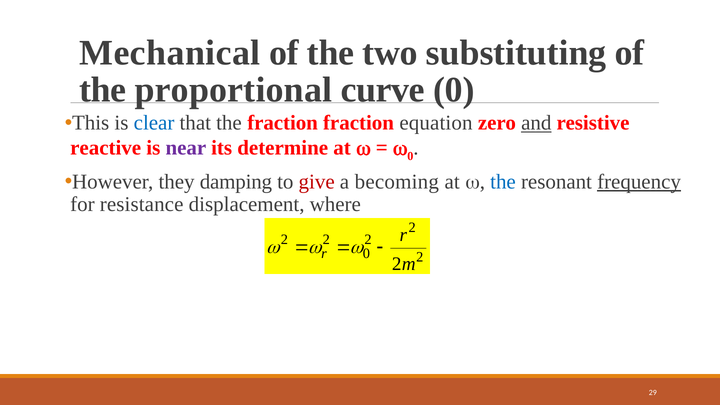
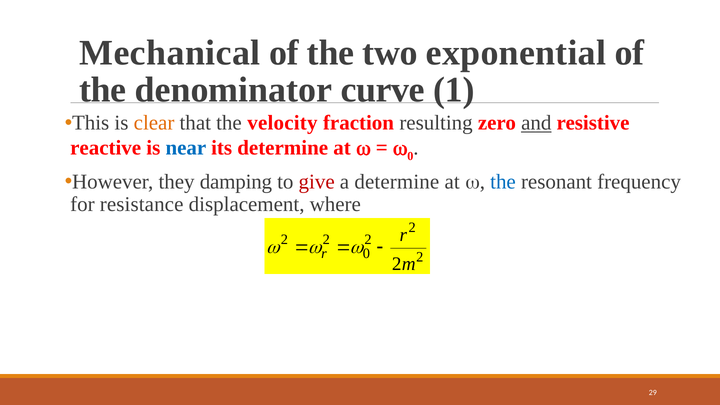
substituting: substituting -> exponential (516, 53)
proportional: proportional -> denominator (233, 90)
curve 0: 0 -> 1 (454, 90)
clear colour: blue -> orange (154, 123)
the fraction: fraction -> velocity (282, 123)
equation: equation -> resulting (436, 123)
near colour: purple -> blue (186, 148)
a becoming: becoming -> determine (397, 182)
frequency underline: present -> none (639, 182)
